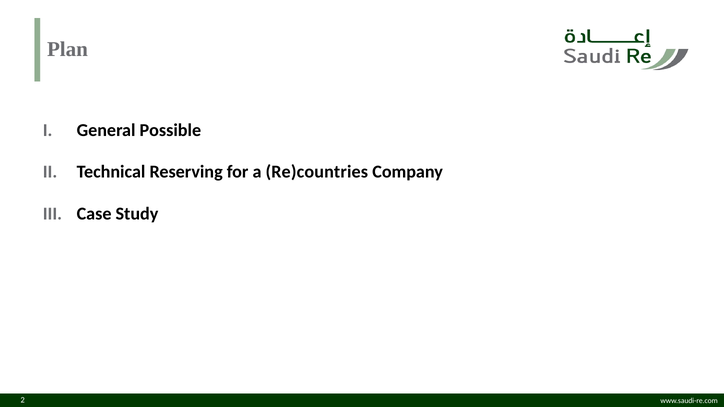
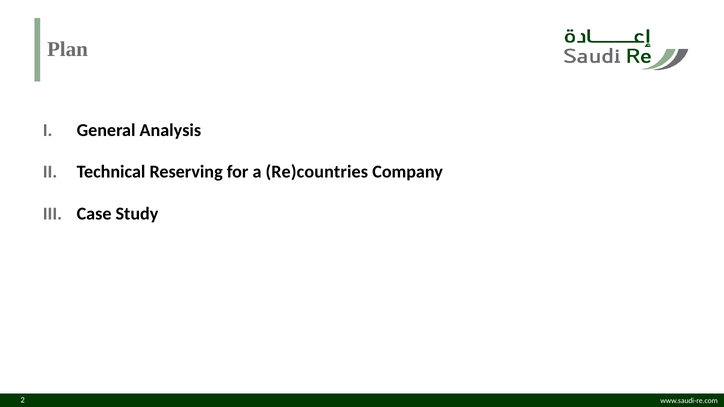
Possible: Possible -> Analysis (170, 130)
